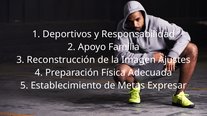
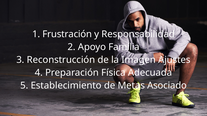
Deportivos: Deportivos -> Frustración (67, 34)
Expresar: Expresar -> Asociado (167, 86)
